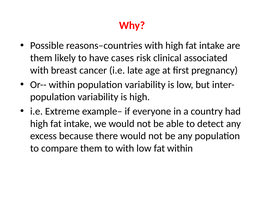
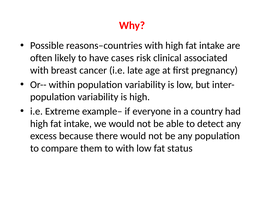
them: them -> often (41, 58)
fat within: within -> status (180, 148)
